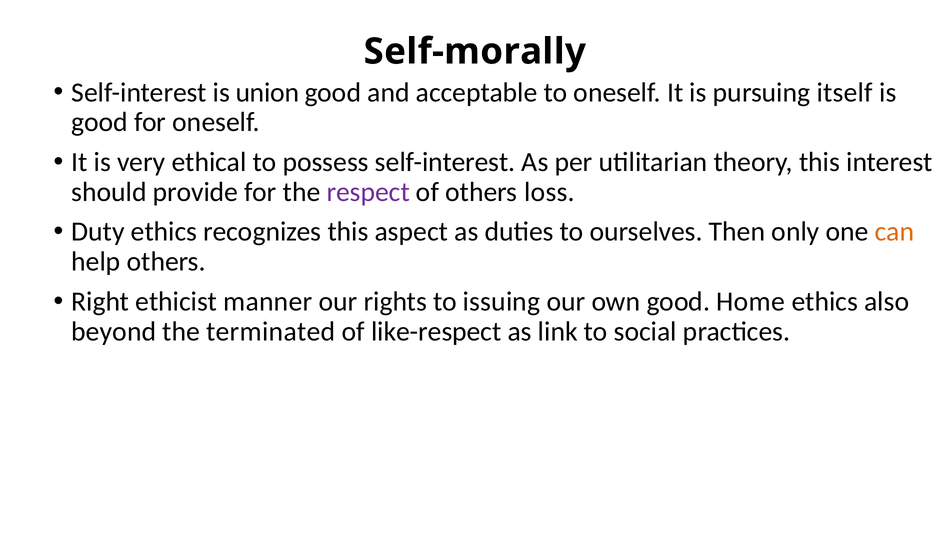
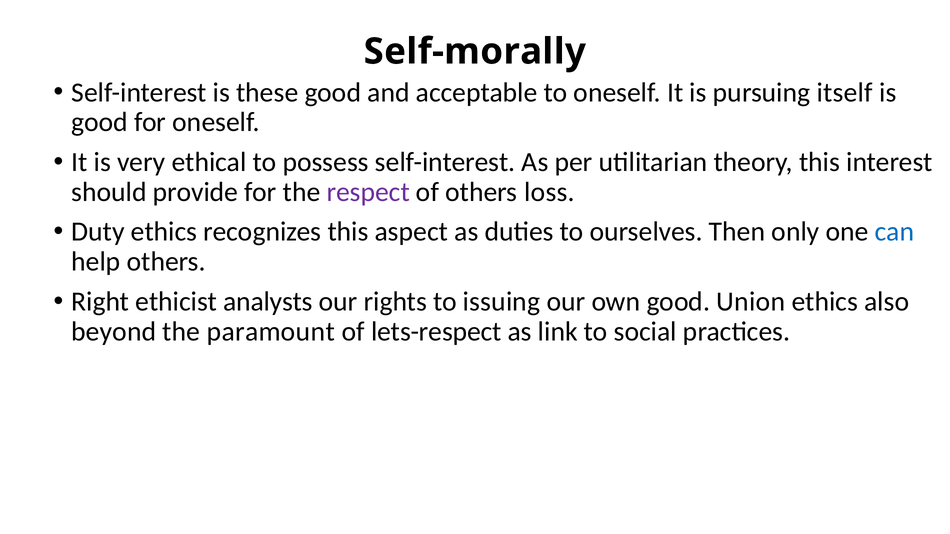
union: union -> these (267, 92)
can colour: orange -> blue (895, 232)
manner: manner -> analysts (268, 302)
Home: Home -> Union (751, 302)
terminated: terminated -> paramount (271, 332)
like-respect: like-respect -> lets-respect (436, 332)
